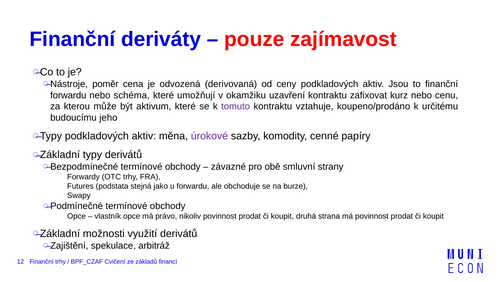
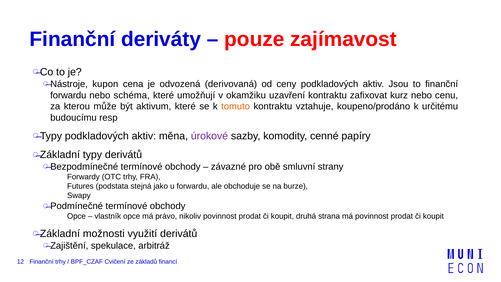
poměr: poměr -> kupon (105, 84)
tomuto colour: purple -> orange (236, 106)
jeho: jeho -> resp (108, 118)
